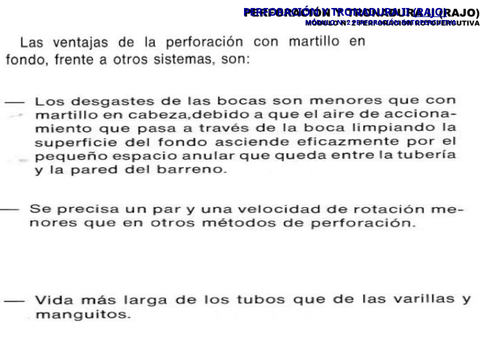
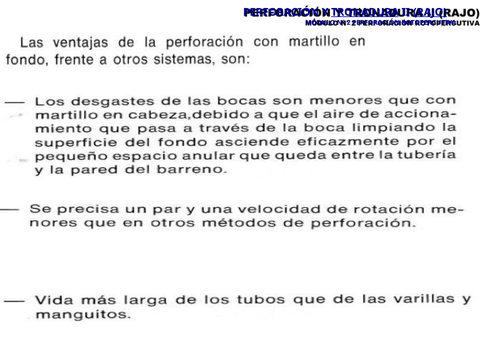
TRONADURA underline: none -> present (365, 12)
